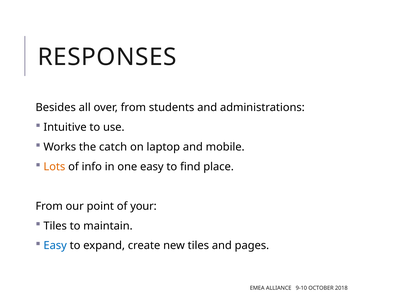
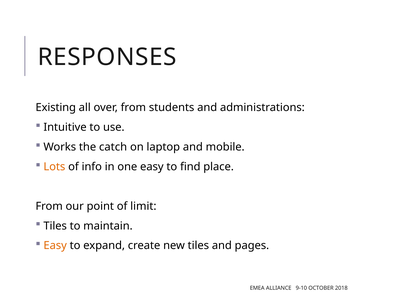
Besides: Besides -> Existing (56, 108)
your: your -> limit (143, 206)
Easy colour: blue -> orange (55, 246)
